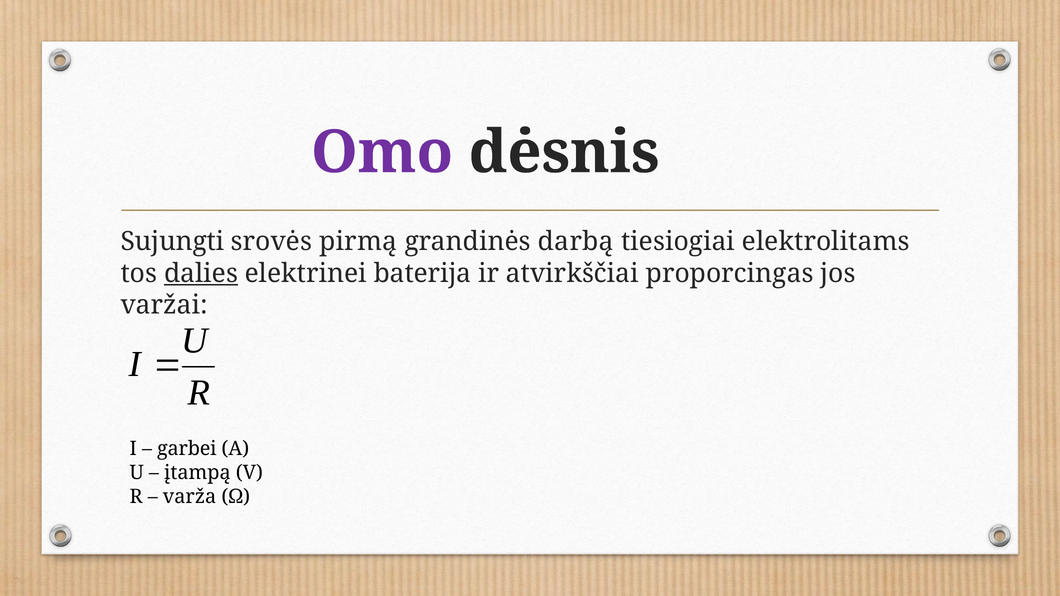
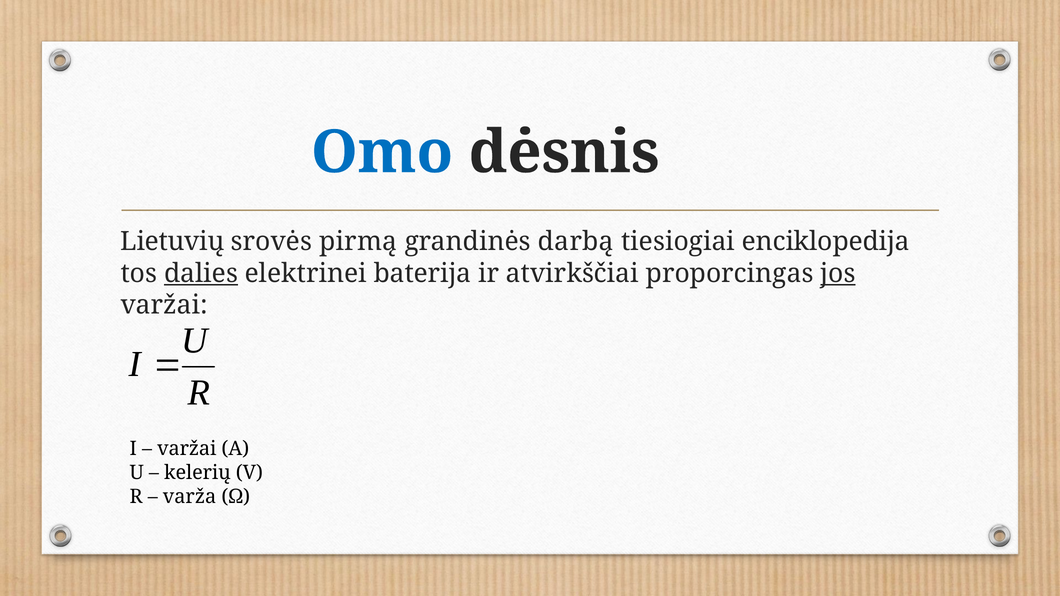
Omo colour: purple -> blue (382, 153)
Sujungti: Sujungti -> Lietuvių (172, 242)
elektrolitams: elektrolitams -> enciklopedija (826, 242)
jos underline: none -> present (838, 273)
garbei: garbei -> varžai (187, 449)
įtampą: įtampą -> kelerių (197, 473)
